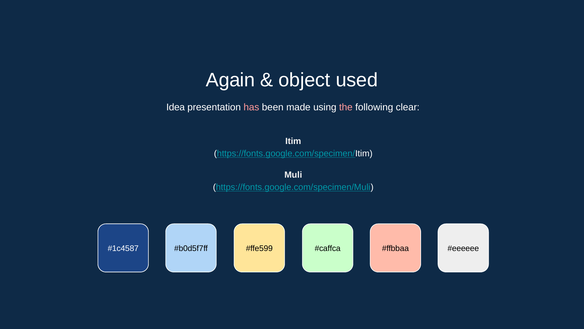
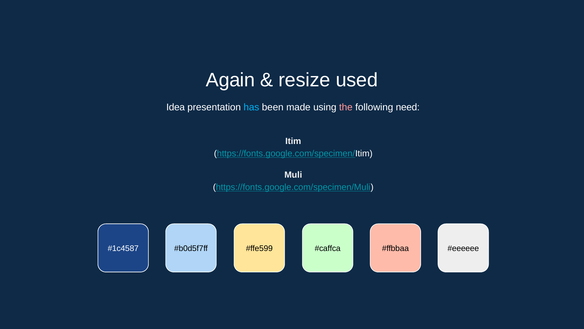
object: object -> resize (304, 80)
has colour: pink -> light blue (251, 107)
clear: clear -> need (408, 107)
